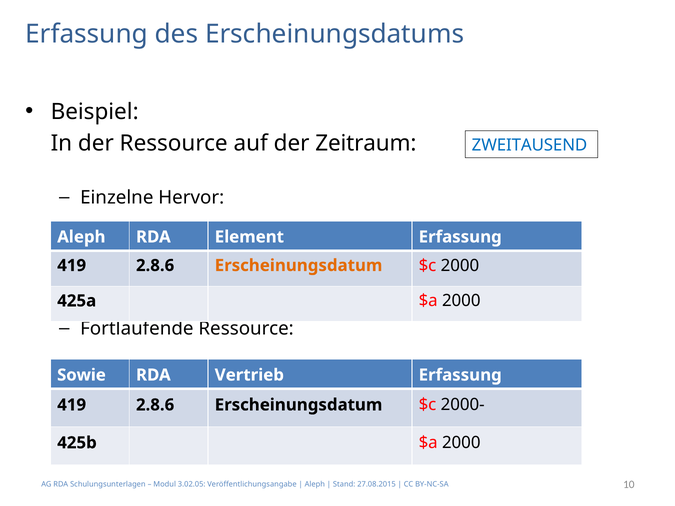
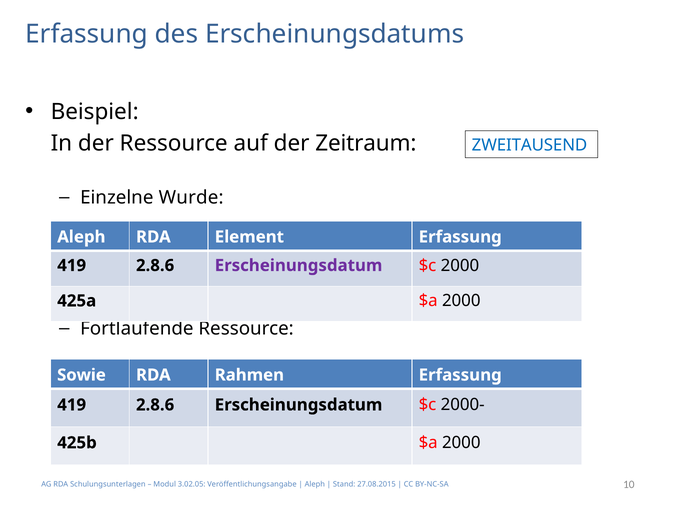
Hervor: Hervor -> Wurde (191, 198)
Erscheinungsdatum colour: orange -> purple (299, 266)
Vertrieb: Vertrieb -> Rahmen (249, 375)
